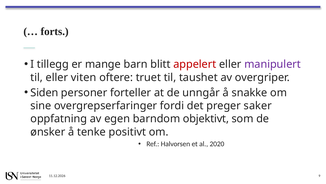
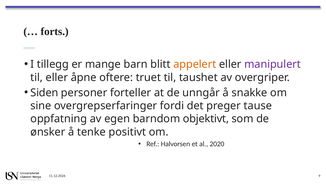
appelert colour: red -> orange (195, 64)
viten: viten -> åpne (84, 77)
saker: saker -> tause (258, 105)
